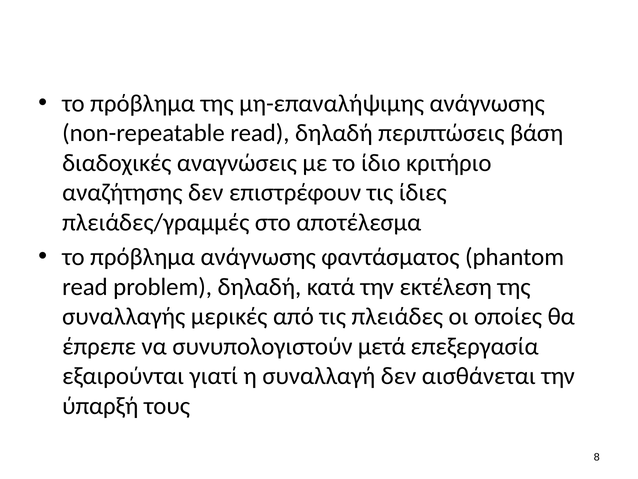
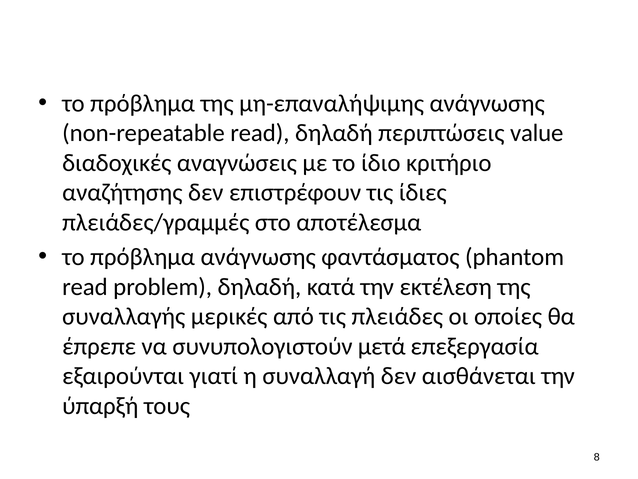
βάση: βάση -> value (537, 133)
